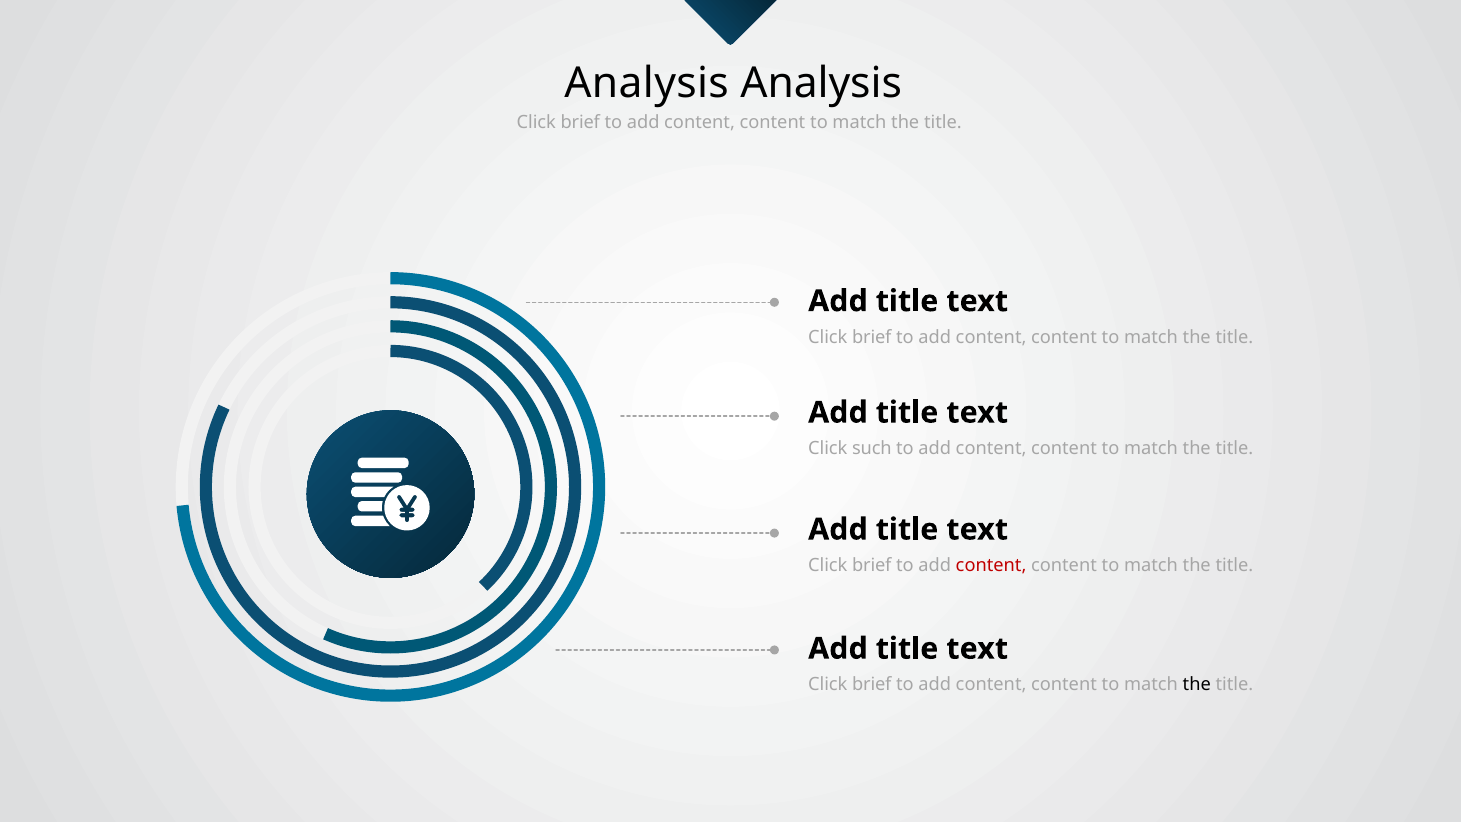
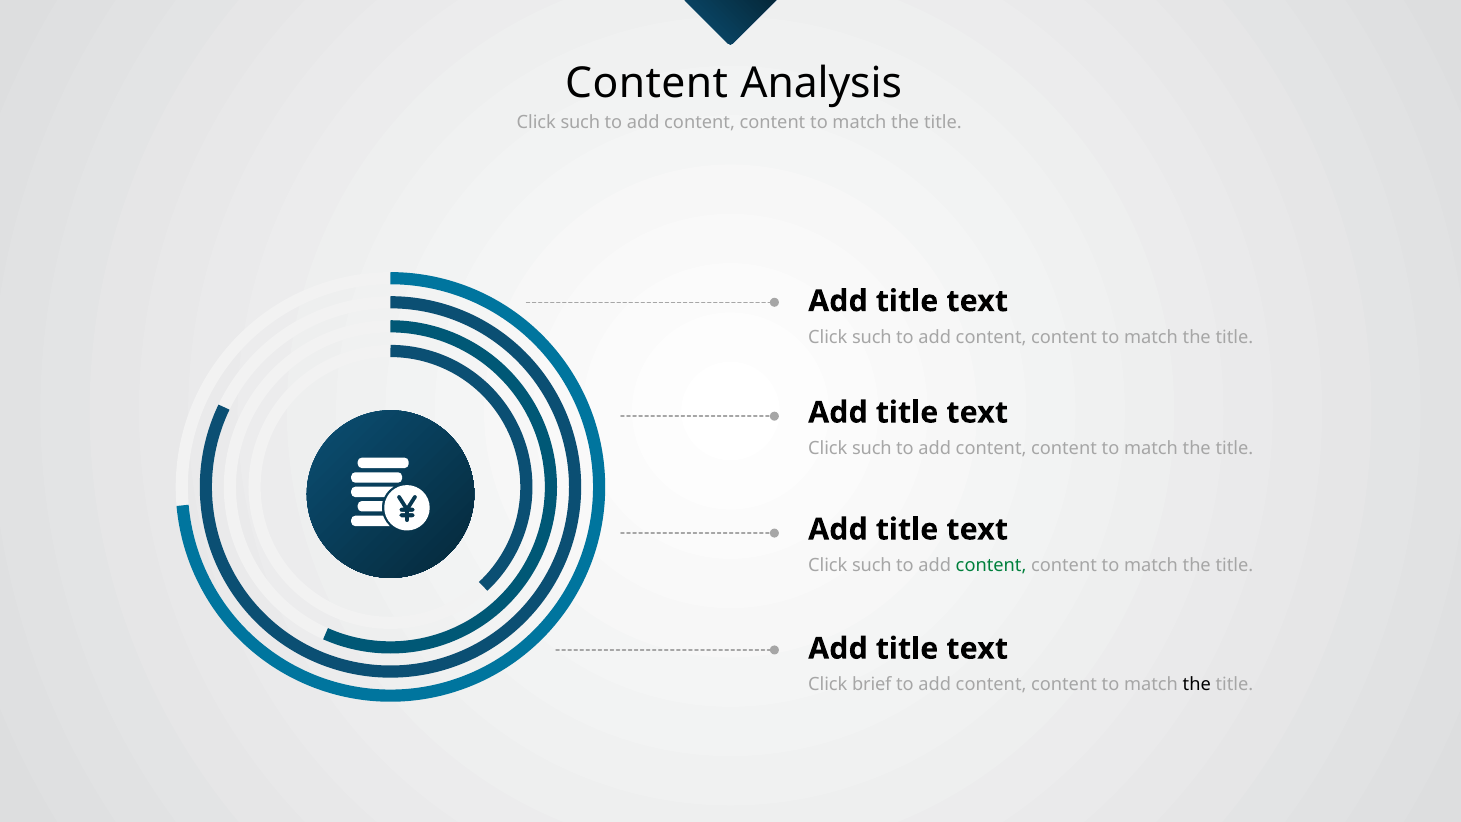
Analysis: Analysis -> Content (647, 83)
brief: brief -> such (580, 123)
brief: brief -> such (872, 337)
brief: brief -> such (872, 565)
content colour: red -> green (991, 565)
